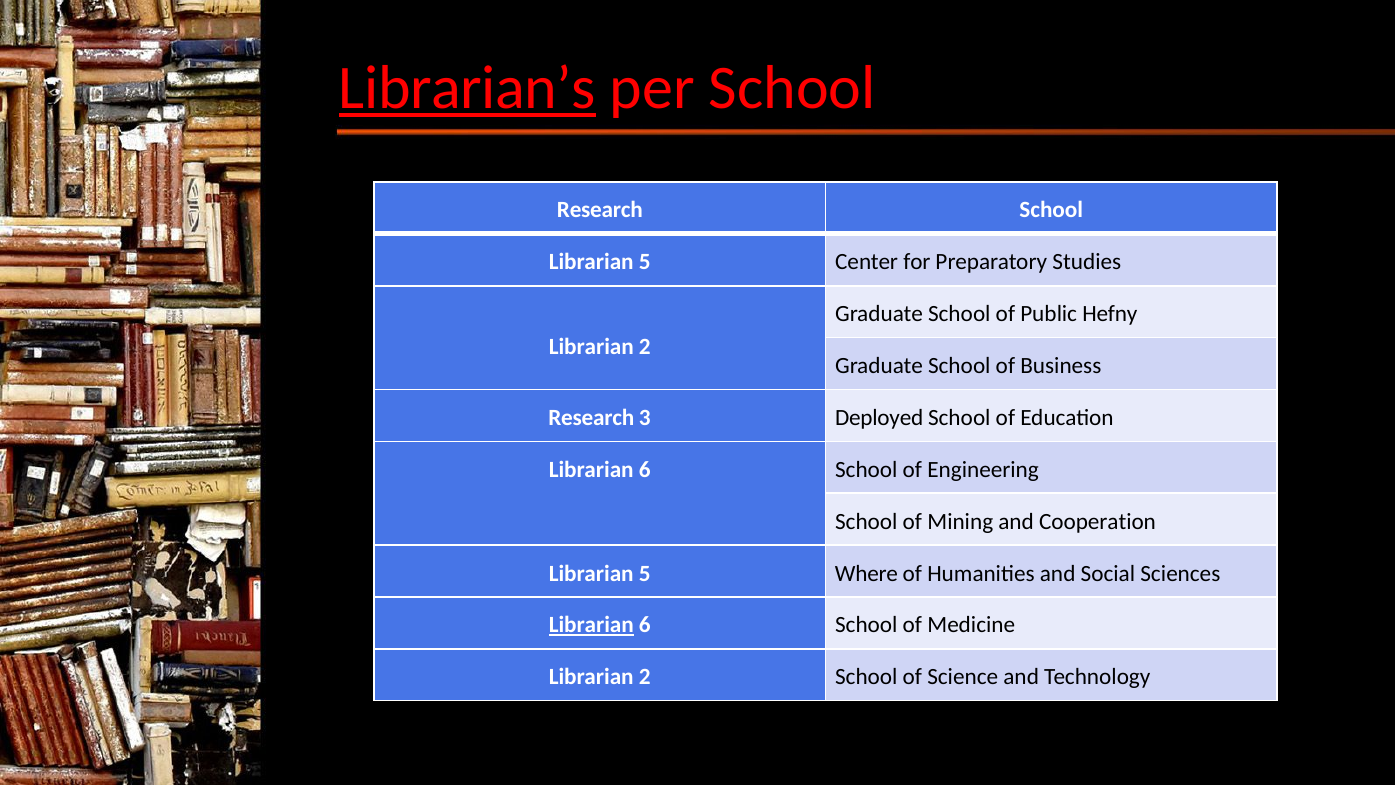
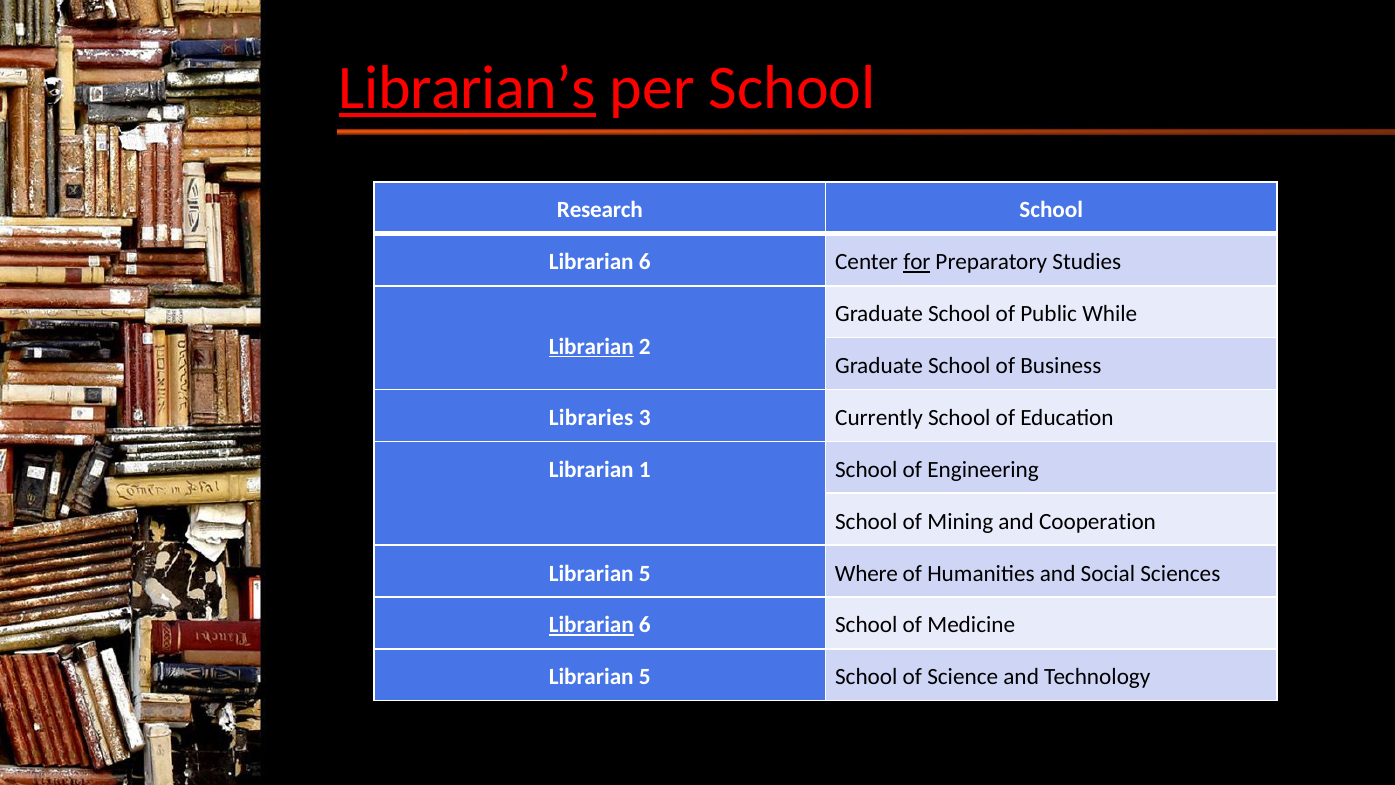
5: 5 -> 6 (645, 262)
for underline: none -> present (917, 262)
Hefny: Hefny -> While (1110, 314)
Librarian underline: none -> present (591, 346)
Research: Research -> Libraries (591, 418)
Deployed: Deployed -> Currently (879, 418)
6: 6 -> 1 (645, 469)
2: 2 -> 5 (645, 677)
